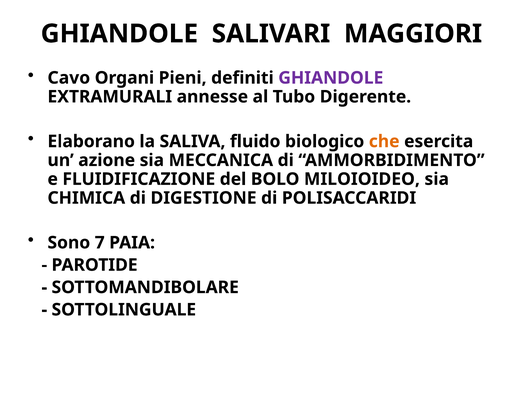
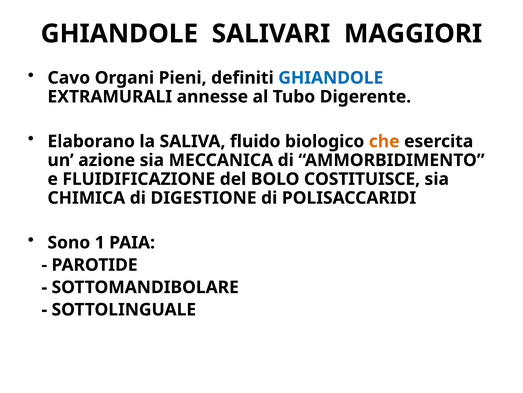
GHIANDOLE colour: purple -> blue (331, 78)
MILOIOIDEO: MILOIOIDEO -> COSTITUISCE (362, 179)
7: 7 -> 1 (100, 242)
